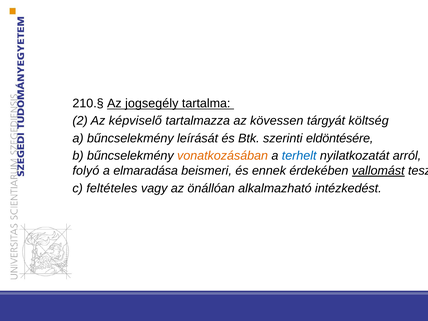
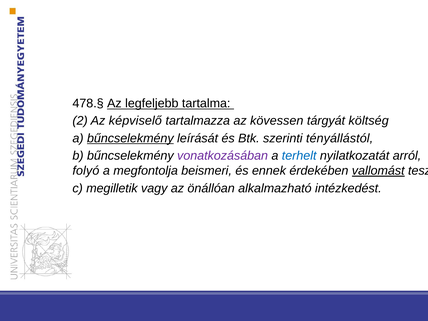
210.§: 210.§ -> 478.§ (88, 103)
jogsegély: jogsegély -> legfeljebb (152, 103)
bűncselekmény underline: none -> present (130, 138)
eldöntésére: eldöntésére -> tényállástól (340, 138)
vonatkozásában colour: orange -> purple (223, 156)
elmaradása: elmaradása -> megfontolja (146, 171)
feltételes: feltételes -> megilletik (112, 188)
